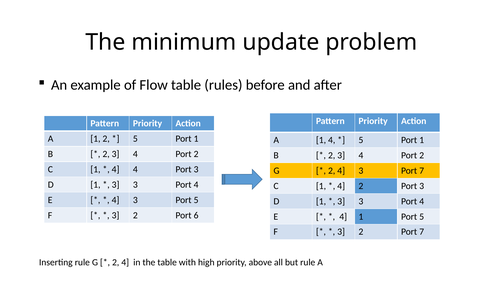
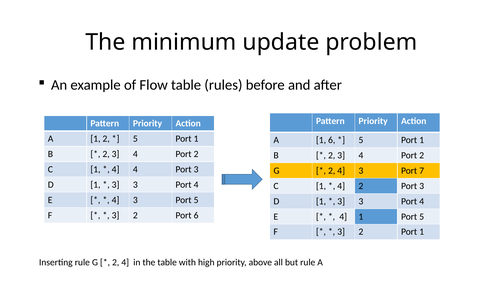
1 4: 4 -> 6 (332, 140)
2 Port 7: 7 -> 1 (422, 232)
